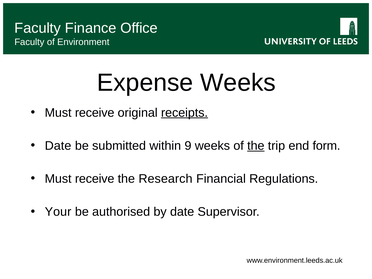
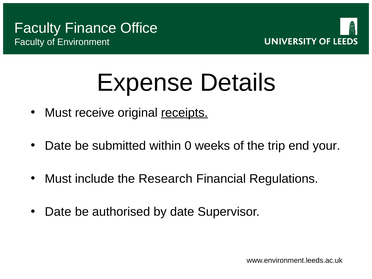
Expense Weeks: Weeks -> Details (238, 83)
9: 9 -> 0 (188, 146)
the underline: present -> none (256, 146)
form: form -> your (326, 146)
receive: receive -> include (95, 179)
Your: Your -> Date (58, 212)
